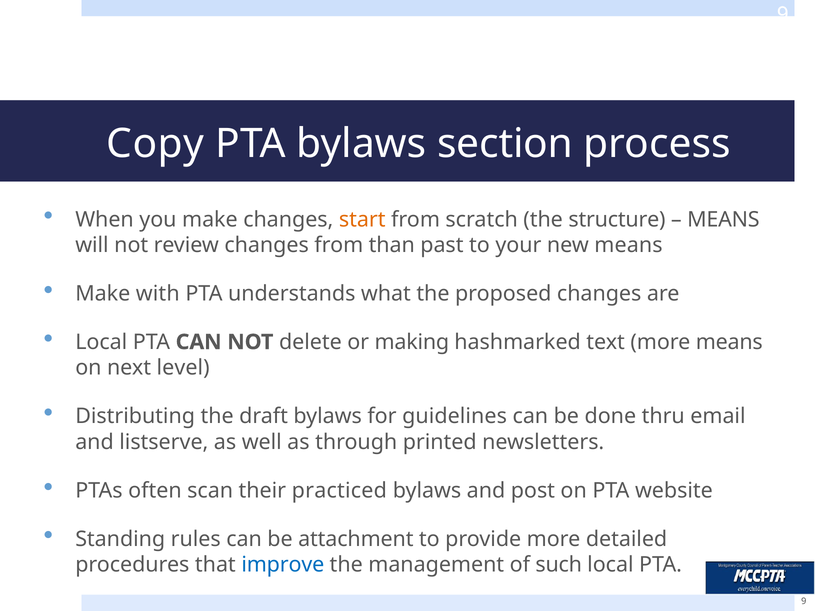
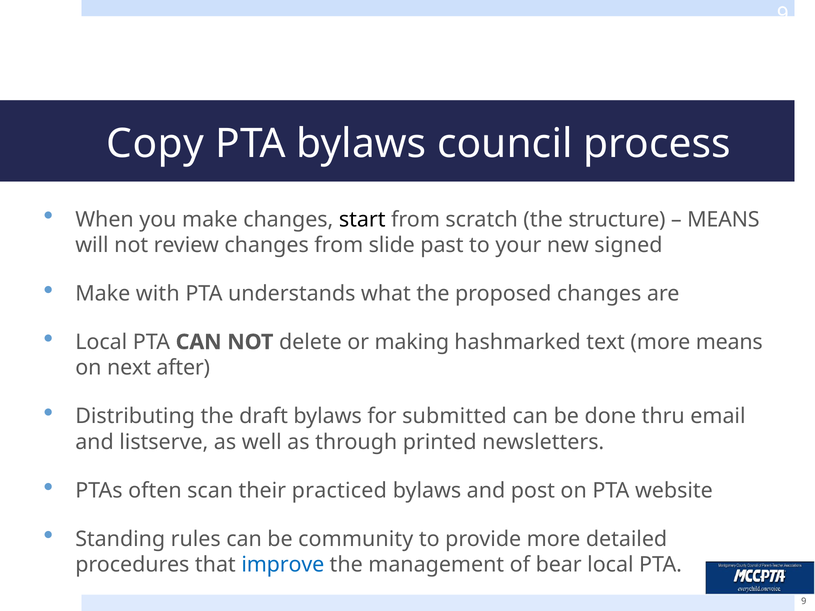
section: section -> council (505, 144)
start colour: orange -> black (362, 220)
than: than -> slide (392, 245)
new means: means -> signed (628, 245)
level: level -> after (183, 368)
guidelines: guidelines -> submitted (454, 416)
attachment: attachment -> community (356, 539)
such: such -> bear (559, 565)
